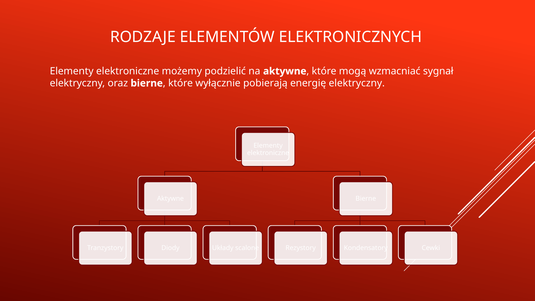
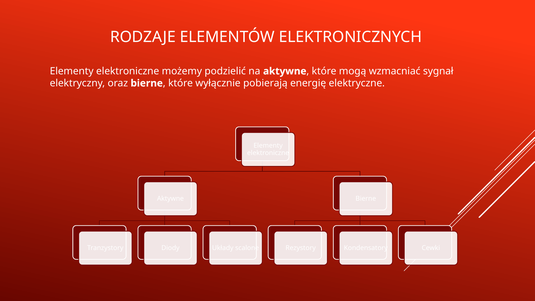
energię elektryczny: elektryczny -> elektryczne (357, 83)
